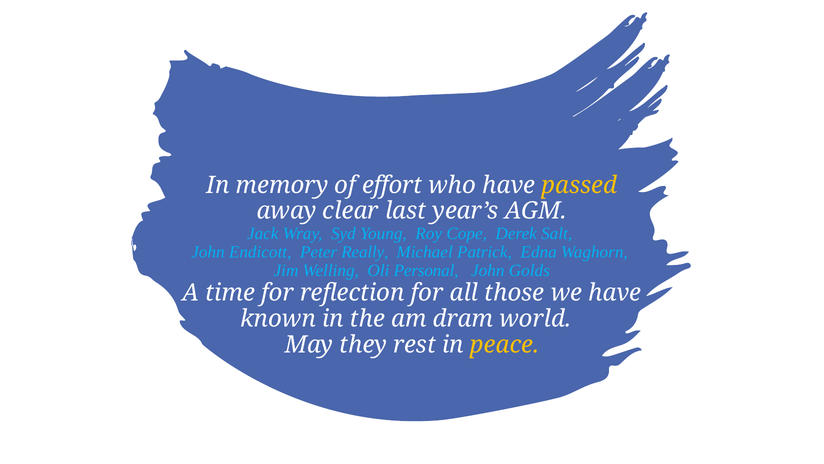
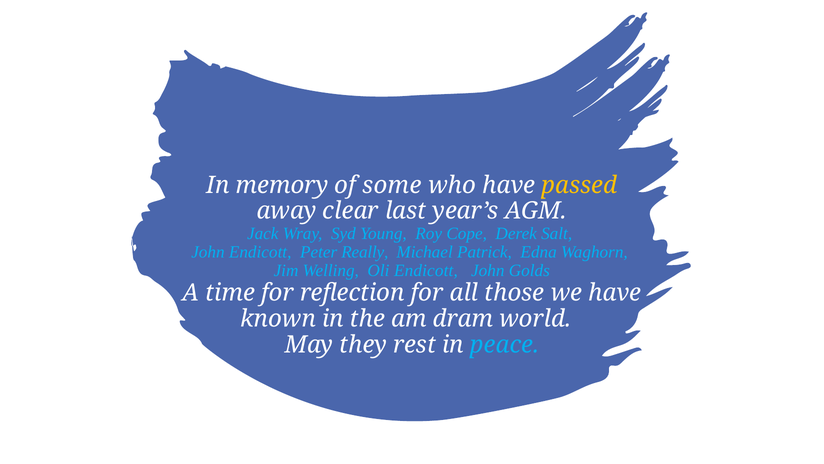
effort: effort -> some (392, 185)
Oli Personal: Personal -> Endicott (426, 270)
peace colour: yellow -> light blue (505, 344)
